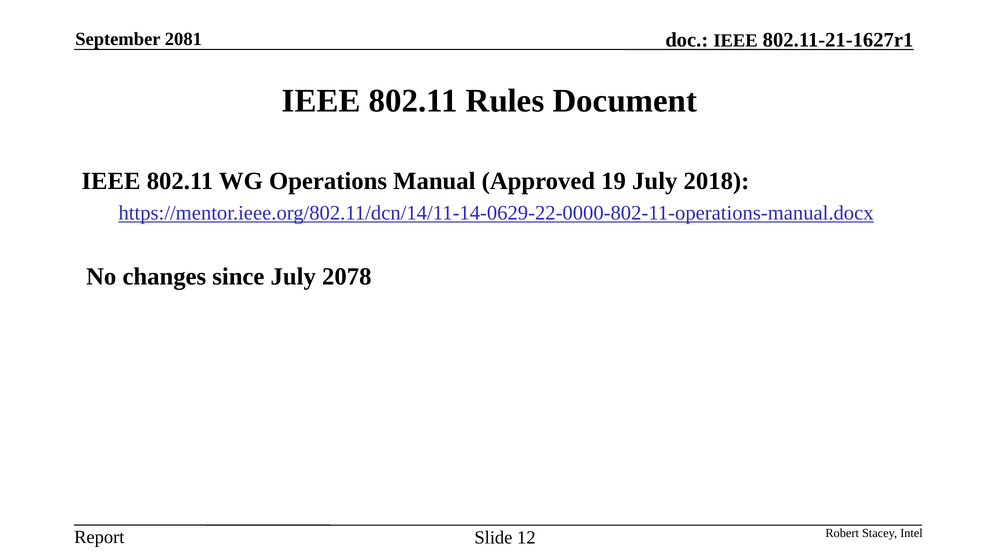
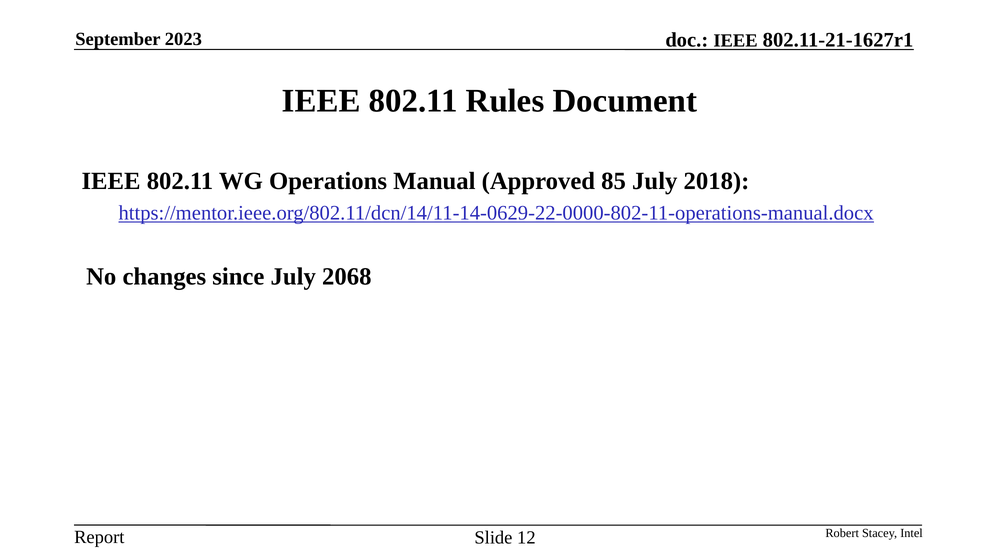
2081: 2081 -> 2023 (183, 39)
19: 19 -> 85 (614, 181)
2078: 2078 -> 2068 (347, 276)
